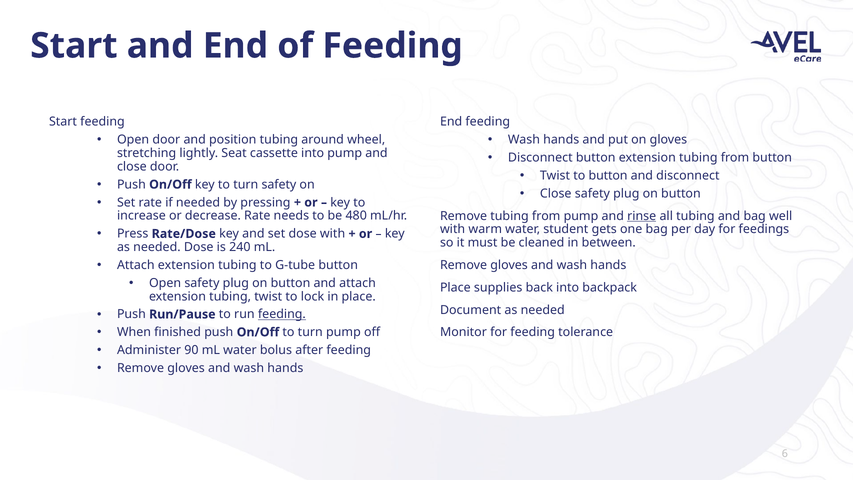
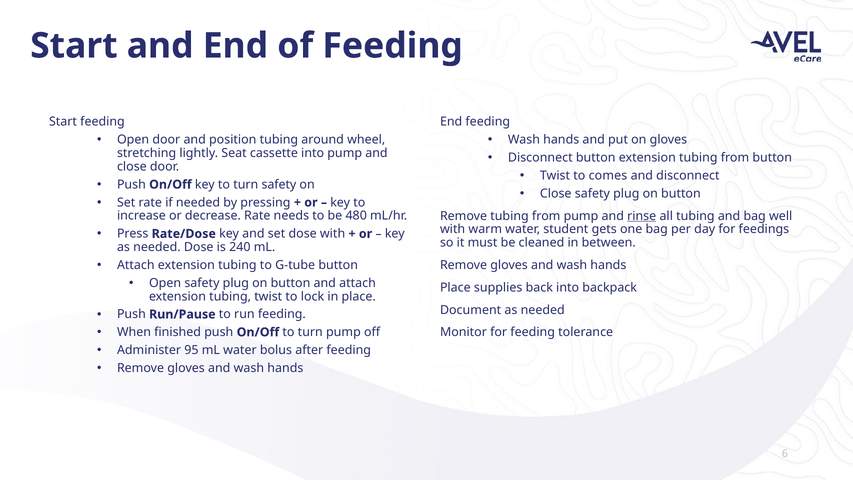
to button: button -> comes (608, 176)
feeding underline: present -> none (282, 314)
90: 90 -> 95 (191, 350)
